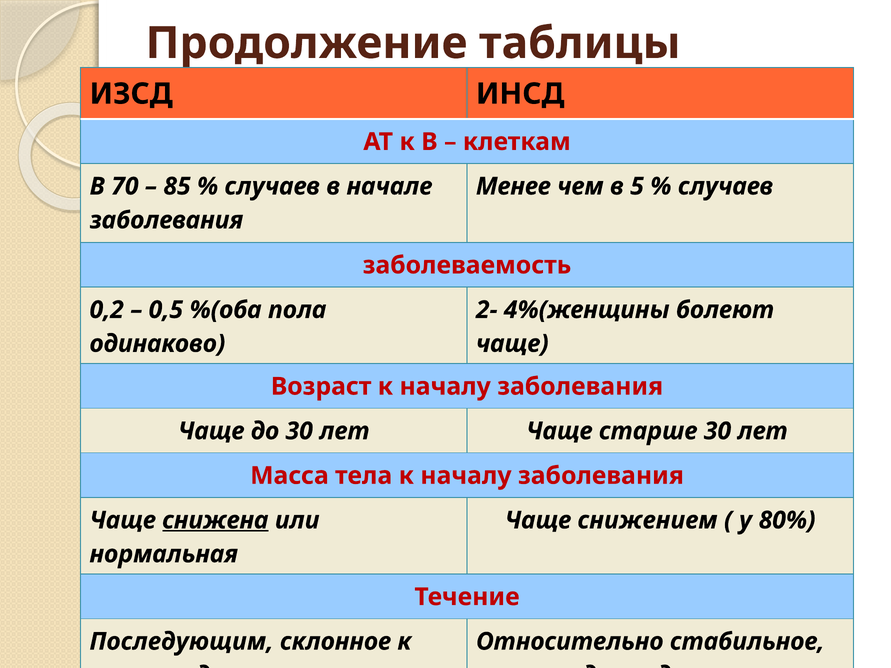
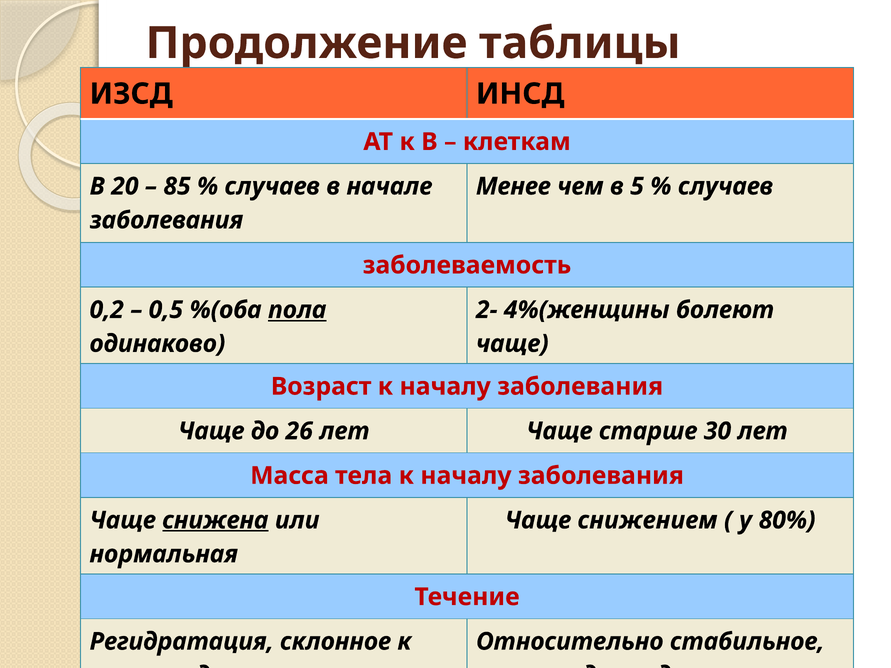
70: 70 -> 20 (125, 186)
пола underline: none -> present (297, 310)
до 30: 30 -> 26 (299, 431)
Последующим: Последующим -> Регидратация (182, 642)
